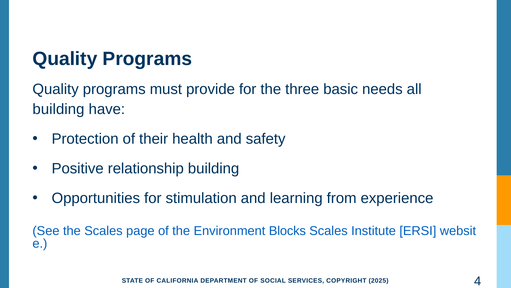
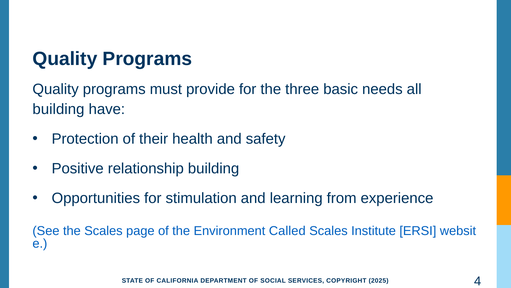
Blocks: Blocks -> Called (287, 230)
